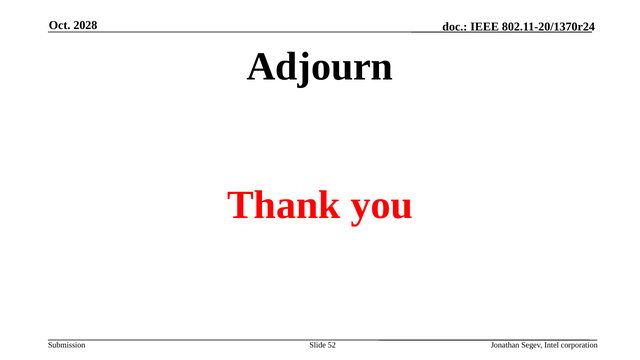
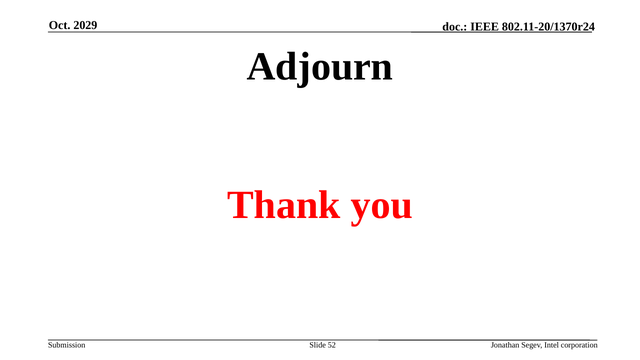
2028: 2028 -> 2029 (85, 25)
